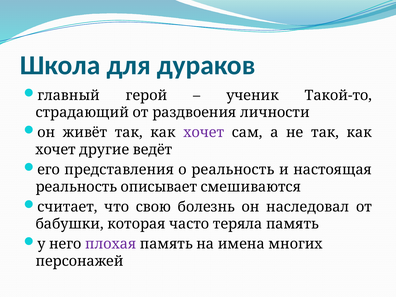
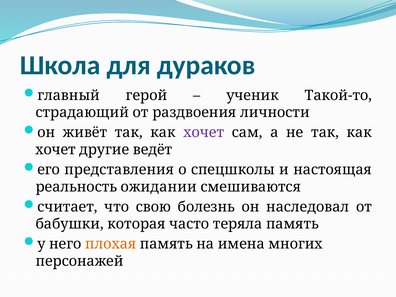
о реальность: реальность -> спецшколы (233, 170)
описывает: описывает -> ожидании (159, 187)
плохая colour: purple -> orange (111, 244)
